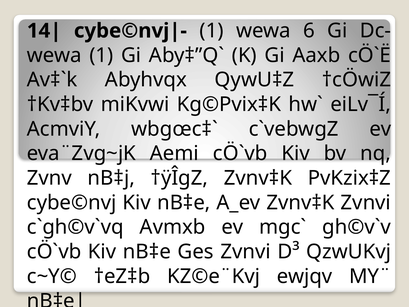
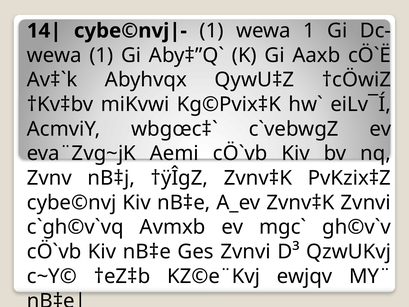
1 wewa 6: 6 -> 1 (309, 31)
